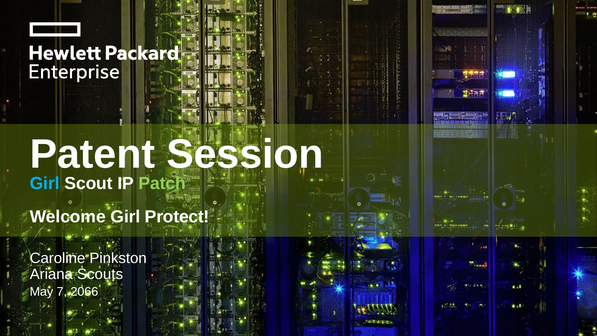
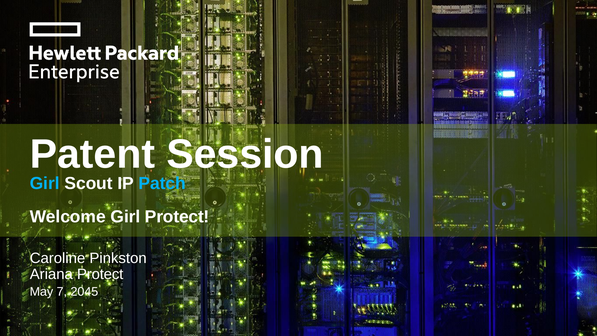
Patch colour: light green -> light blue (162, 183)
Ariana Scouts: Scouts -> Protect (100, 274)
2066: 2066 -> 2045 (84, 292)
